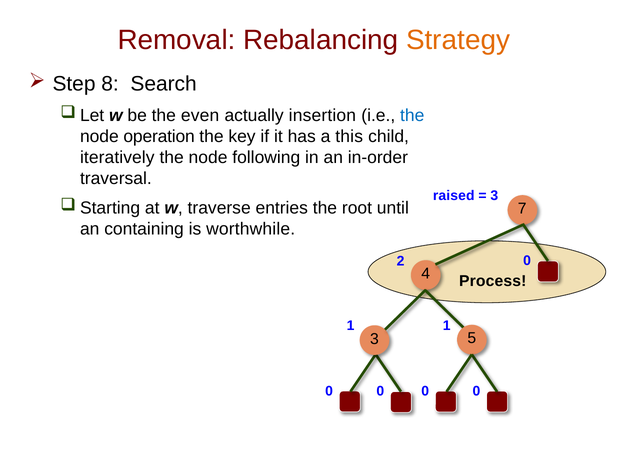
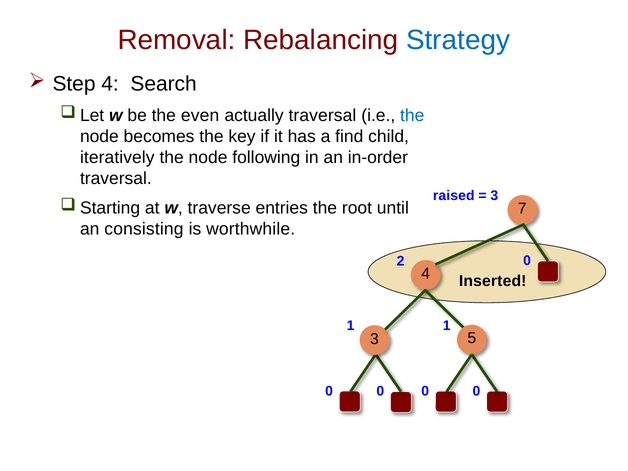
Strategy colour: orange -> blue (458, 40)
Step 8: 8 -> 4 (110, 84)
actually insertion: insertion -> traversal (322, 116)
operation: operation -> becomes (159, 136)
this: this -> find (349, 136)
containing: containing -> consisting (144, 229)
Process: Process -> Inserted (493, 281)
